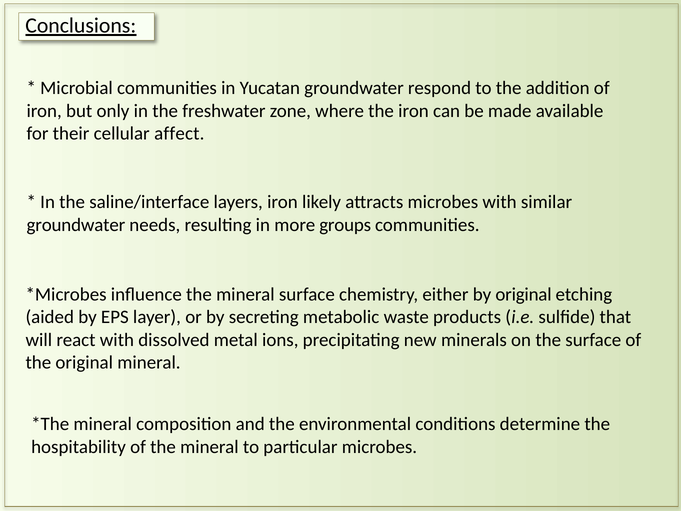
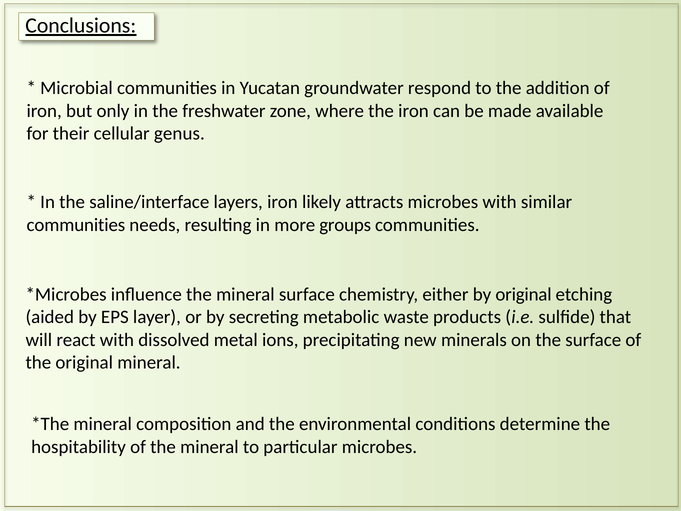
affect: affect -> genus (179, 133)
groundwater: groundwater -> communities (76, 225)
